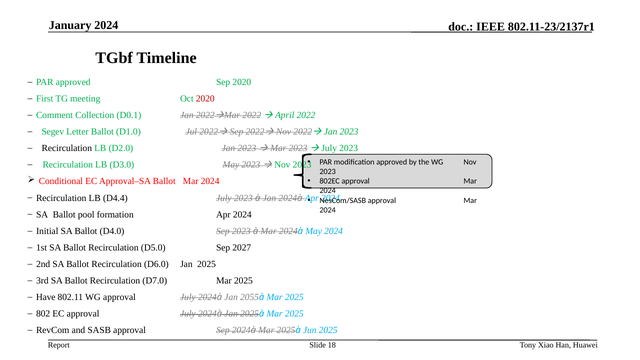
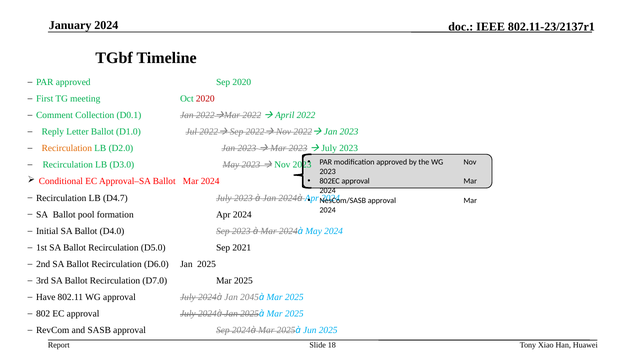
Segev: Segev -> Reply (53, 132)
Recirculation colour: black -> orange (67, 148)
D4.4: D4.4 -> D4.7 (115, 198)
2027: 2027 -> 2021 (242, 248)
2055: 2055 -> 2045 (250, 297)
